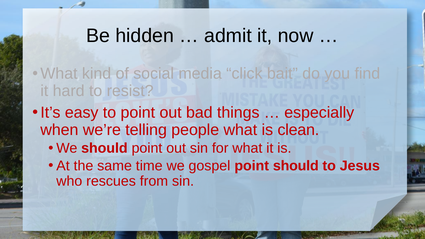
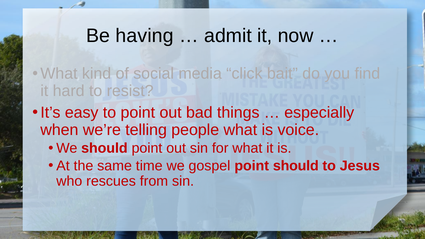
hidden: hidden -> having (145, 36)
clean: clean -> voice (298, 130)
